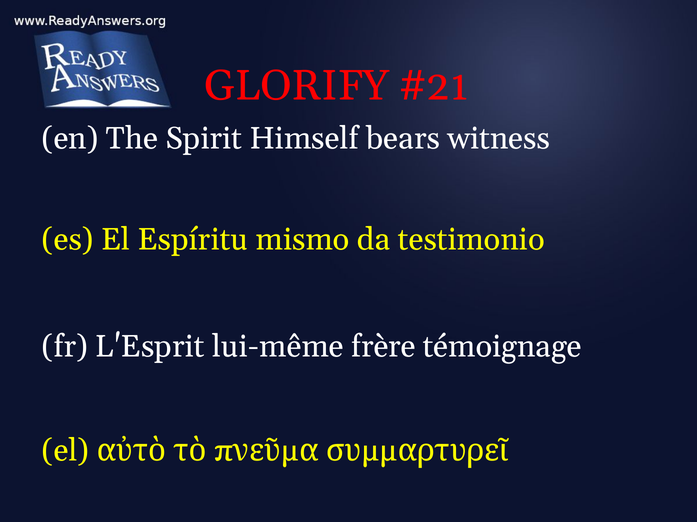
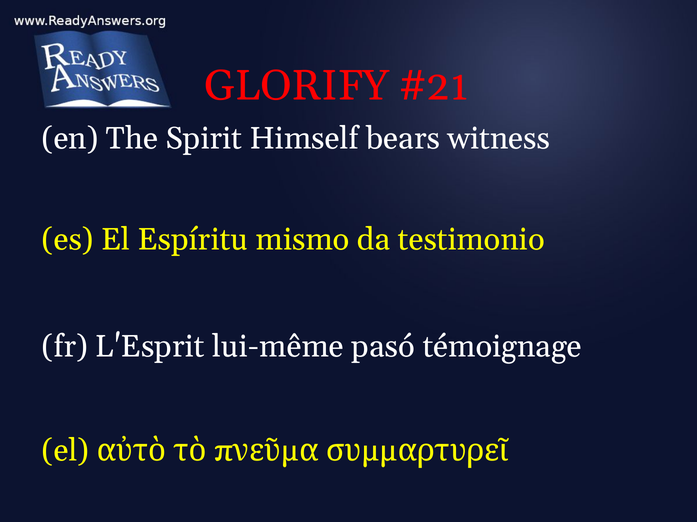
frère: frère -> pasó (383, 347)
